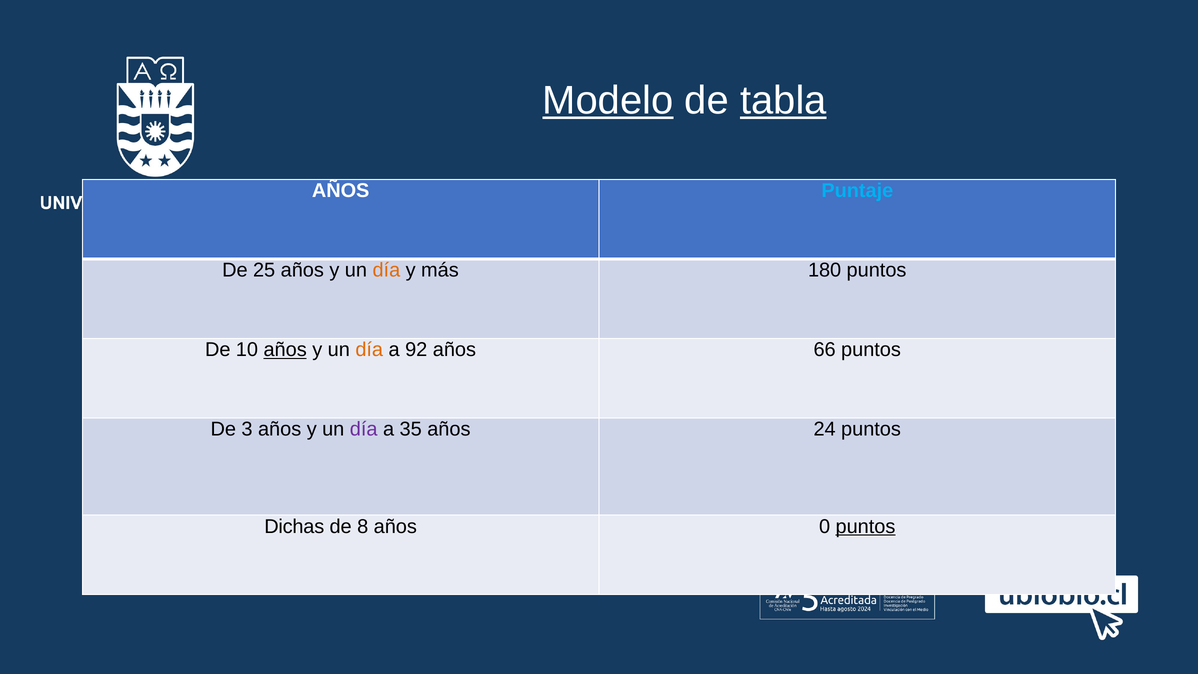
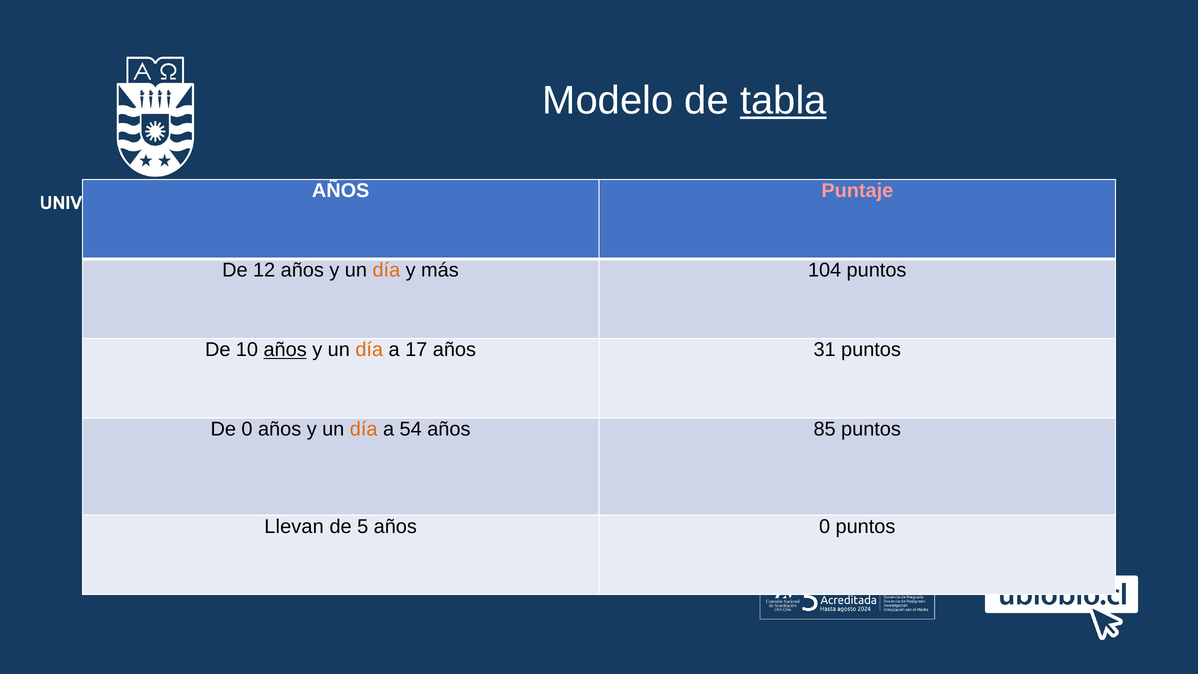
Modelo underline: present -> none (608, 101)
Puntaje colour: light blue -> pink (857, 191)
25: 25 -> 12 (264, 270)
180: 180 -> 104 (825, 270)
92: 92 -> 17 (416, 350)
66: 66 -> 31 (825, 350)
De 3: 3 -> 0 (247, 429)
día colour: purple -> orange (364, 429)
35: 35 -> 54 (411, 429)
24: 24 -> 85 (825, 429)
Dichas: Dichas -> Llevan (294, 526)
8: 8 -> 5 (363, 526)
puntos underline: present -> none (865, 526)
